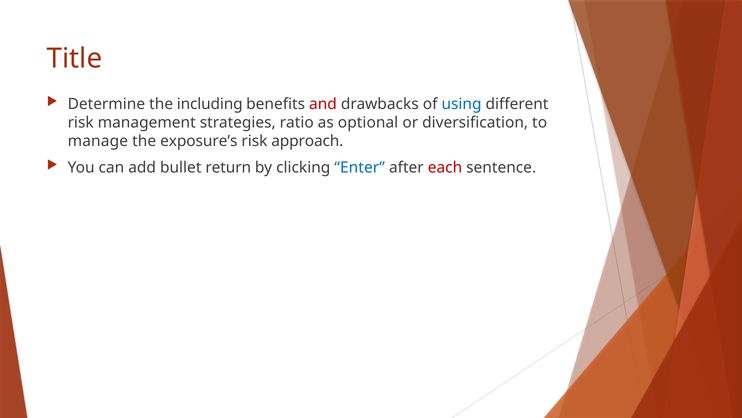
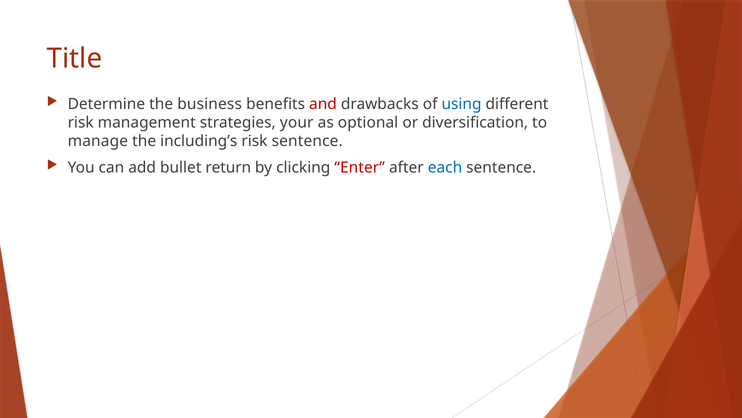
including: including -> business (210, 104)
ratio: ratio -> your (297, 122)
exposure’s: exposure’s -> including’s (199, 141)
risk approach: approach -> sentence (307, 141)
Enter colour: blue -> red (360, 167)
each colour: red -> blue (445, 167)
